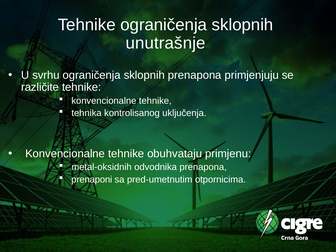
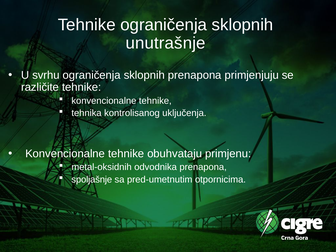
prenaponi: prenaponi -> spoljašnje (92, 179)
